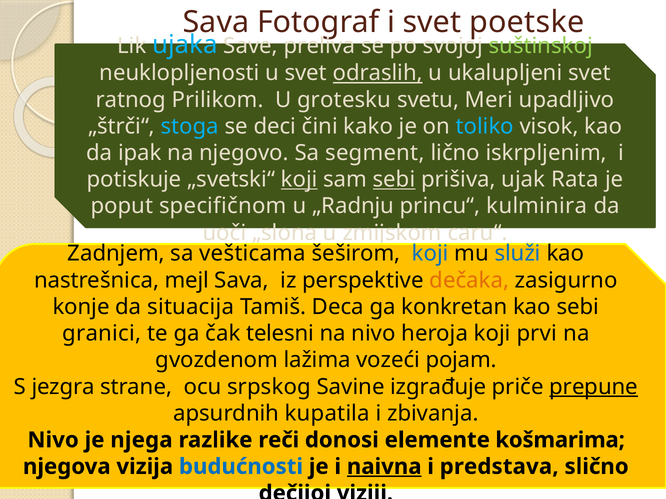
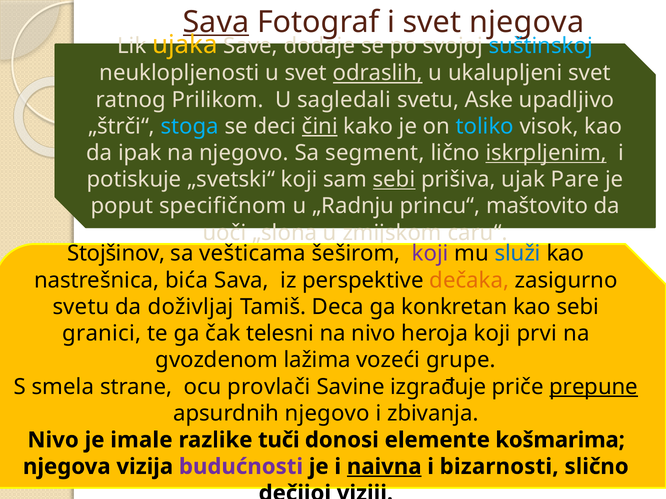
Sava underline: none -> present (216, 22)
svet poetske: poetske -> njegova (527, 22)
ujaka colour: light blue -> yellow (185, 45)
preliva: preliva -> dodaje (319, 46)
suštinskoj colour: light green -> light blue (541, 46)
grotesku: grotesku -> sagledali (344, 100)
Meri: Meri -> Aske (489, 100)
čini underline: none -> present (320, 126)
iskrpljenim underline: none -> present (546, 153)
koji underline: present -> none (299, 180)
Rata: Rata -> Pare (575, 180)
kulminira: kulminira -> maštovito (537, 206)
Zadnjem: Zadnjem -> Stojšinov (116, 254)
koji colour: blue -> purple (430, 254)
mejl: mejl -> bića (187, 281)
konje: konje -> svetu (81, 307)
situacija: situacija -> doživljaj (191, 307)
pojam: pojam -> grupe (461, 360)
jezgra: jezgra -> smela (63, 387)
srpskog: srpskog -> provlači (269, 387)
apsurdnih kupatila: kupatila -> njegovo (327, 414)
njega: njega -> imale (141, 440)
reči: reči -> tuči (279, 440)
budućnosti colour: blue -> purple (241, 467)
predstava: predstava -> bizarnosti (499, 467)
